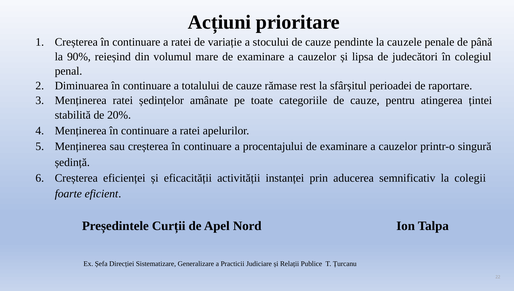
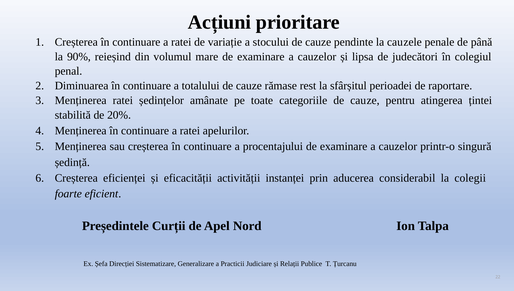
semnificativ: semnificativ -> considerabil (407, 178)
